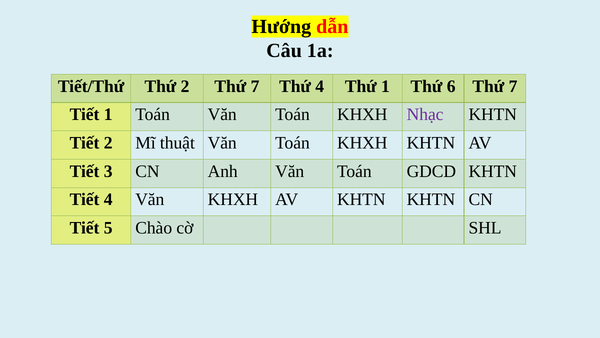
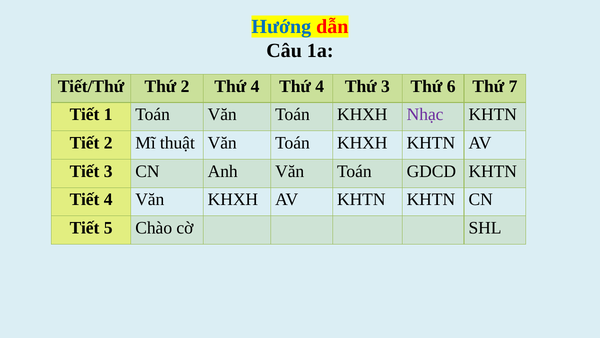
Hướng colour: black -> blue (281, 27)
2 Thứ 7: 7 -> 4 (255, 86)
Thứ 1: 1 -> 3 (385, 86)
